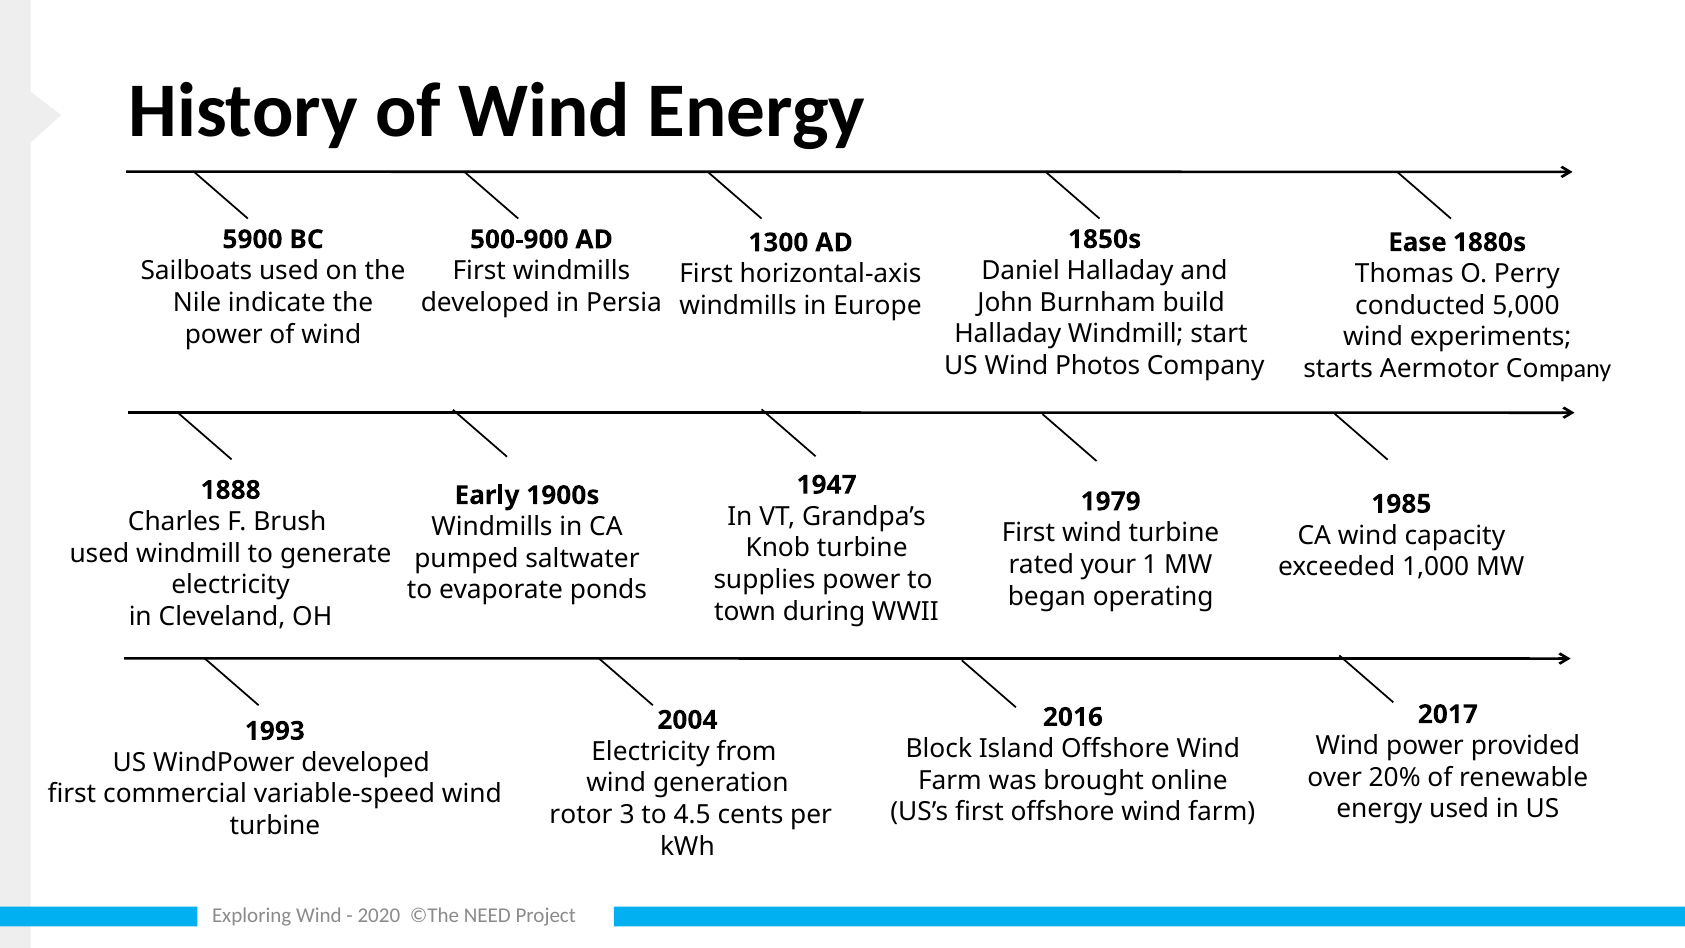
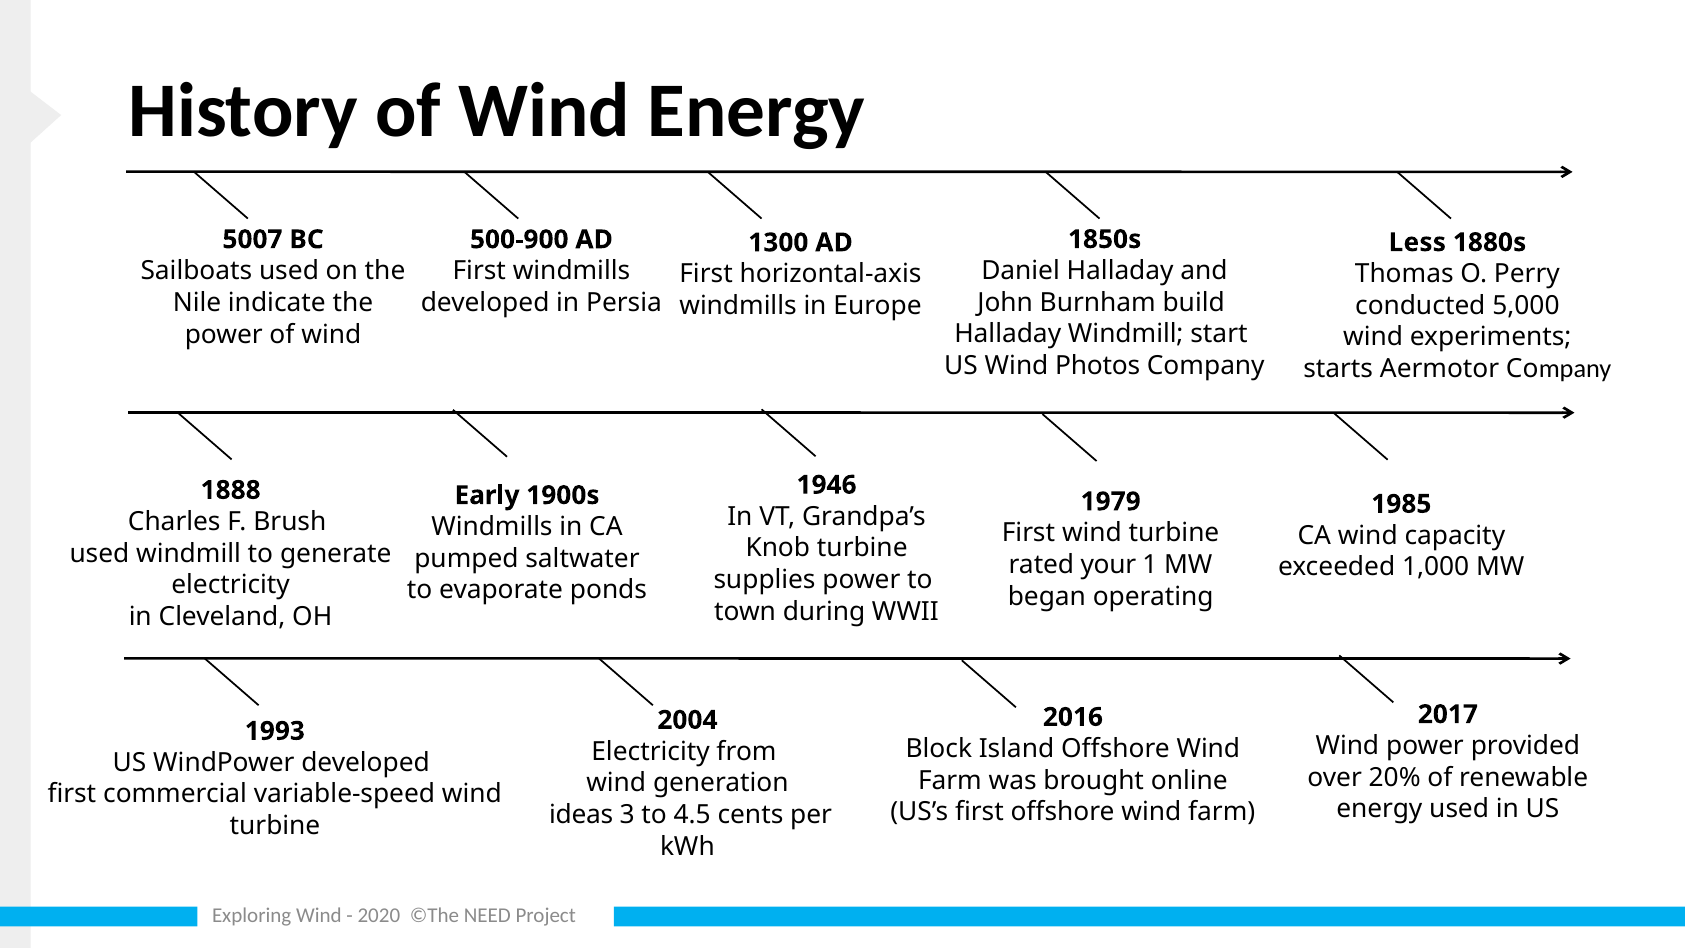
5900: 5900 -> 5007 (253, 239)
Ease: Ease -> Less (1417, 242)
1947: 1947 -> 1946 (827, 485)
rotor: rotor -> ideas (581, 815)
